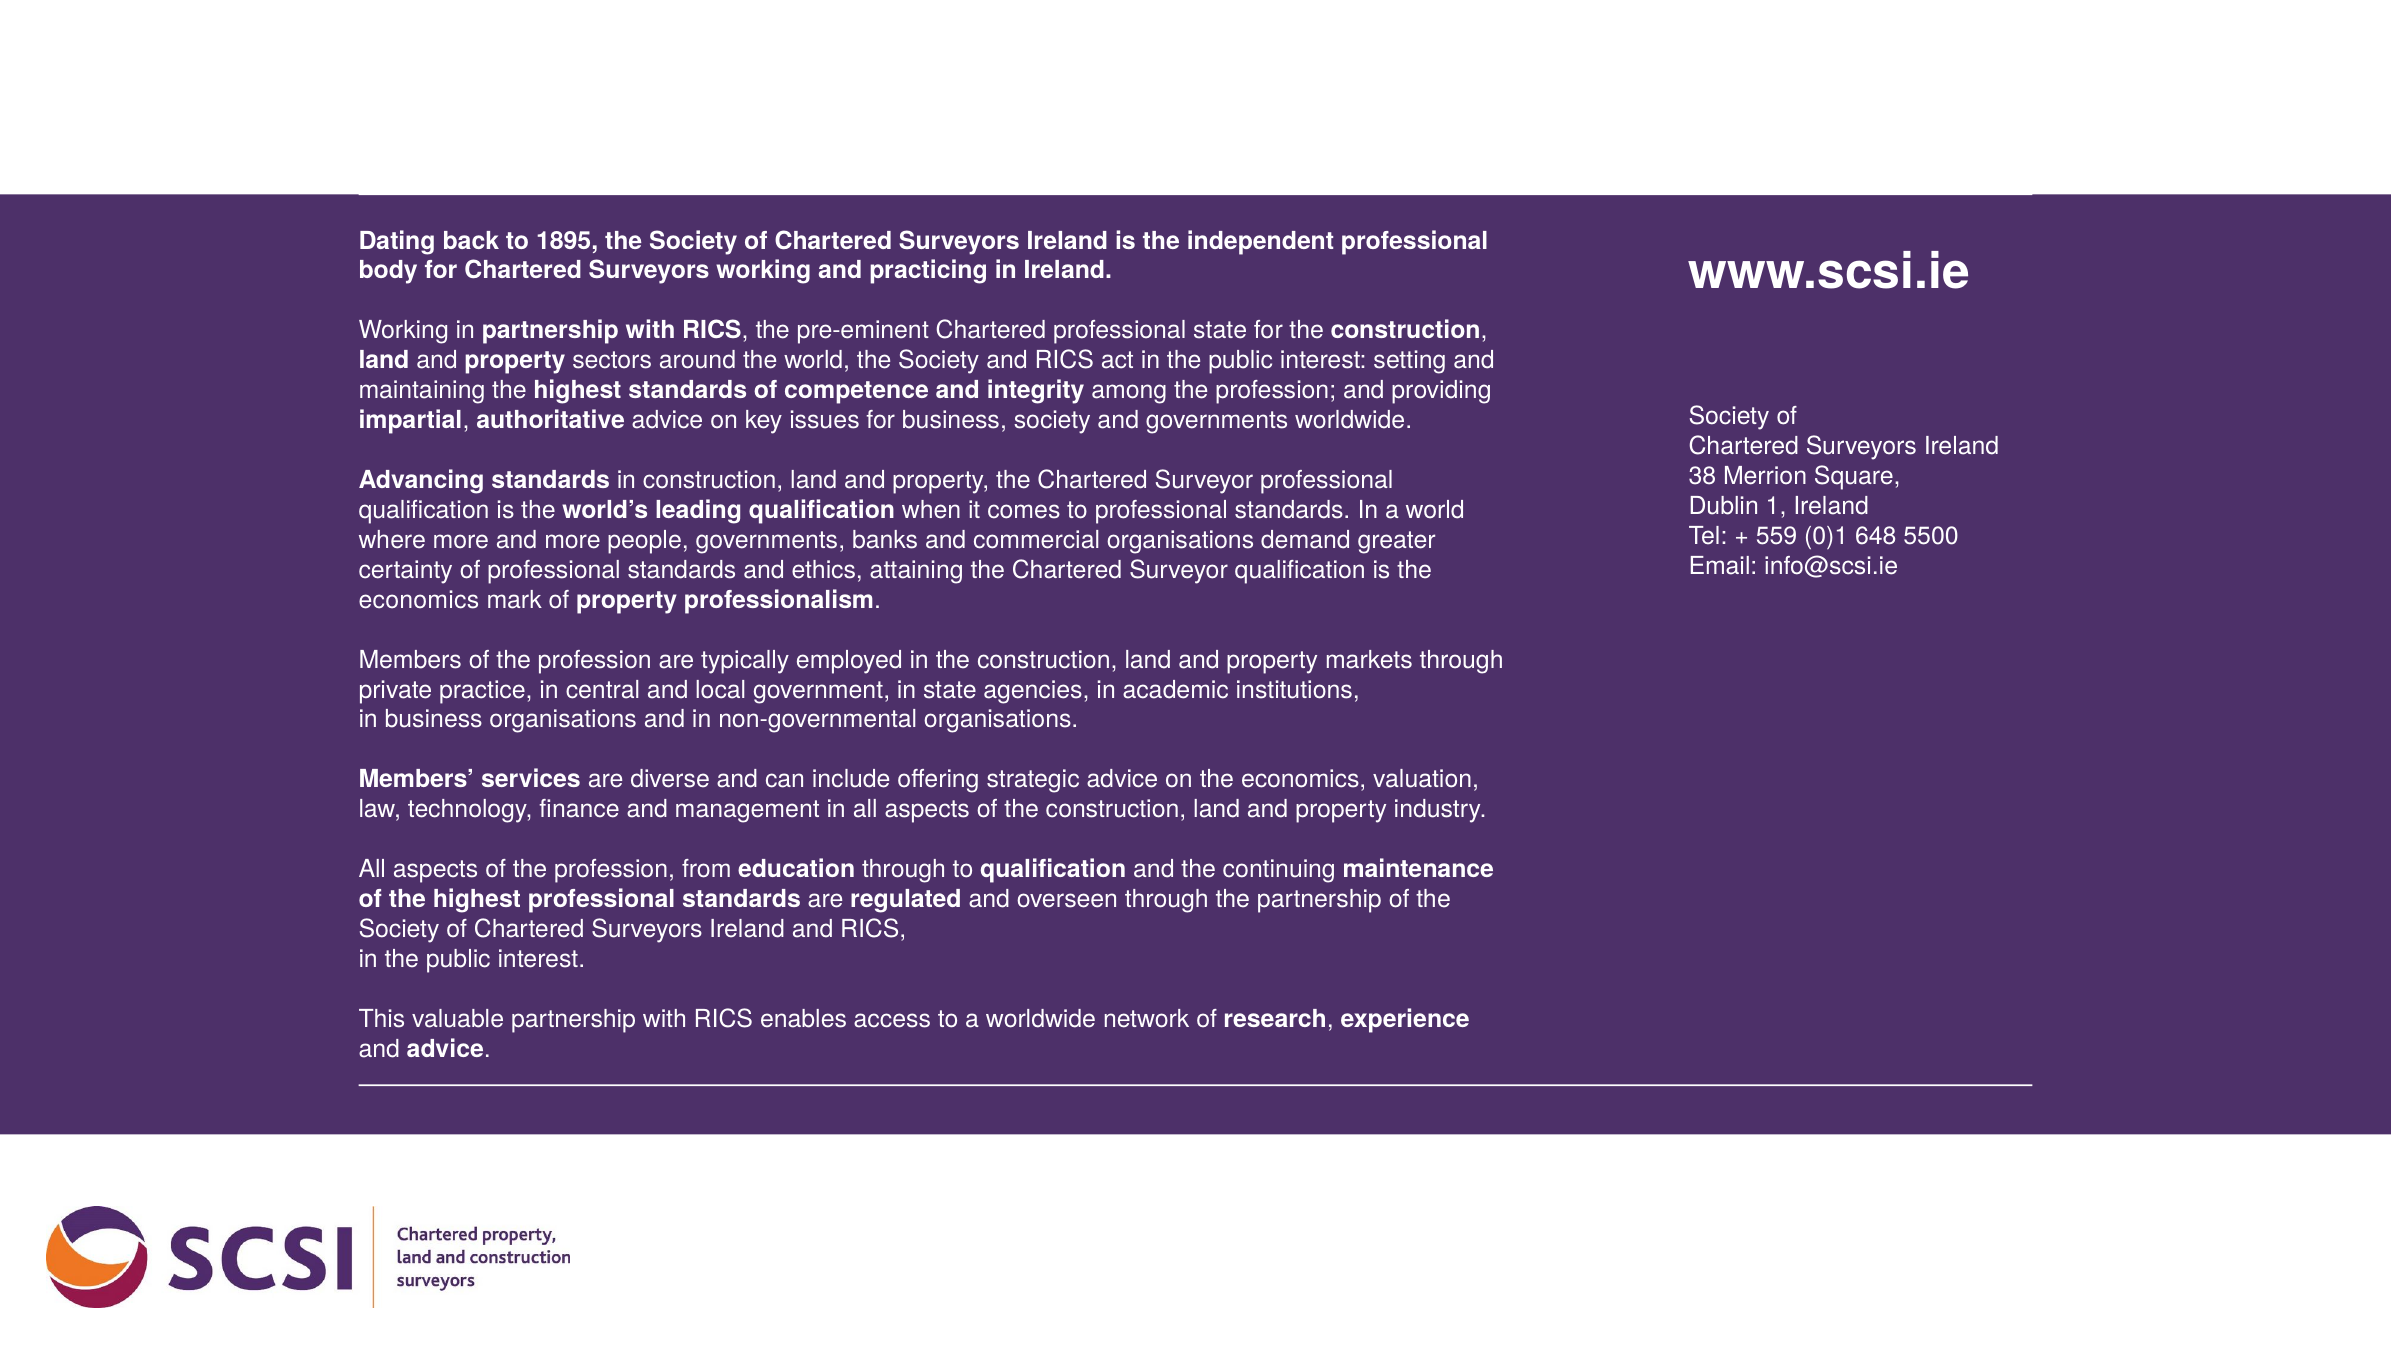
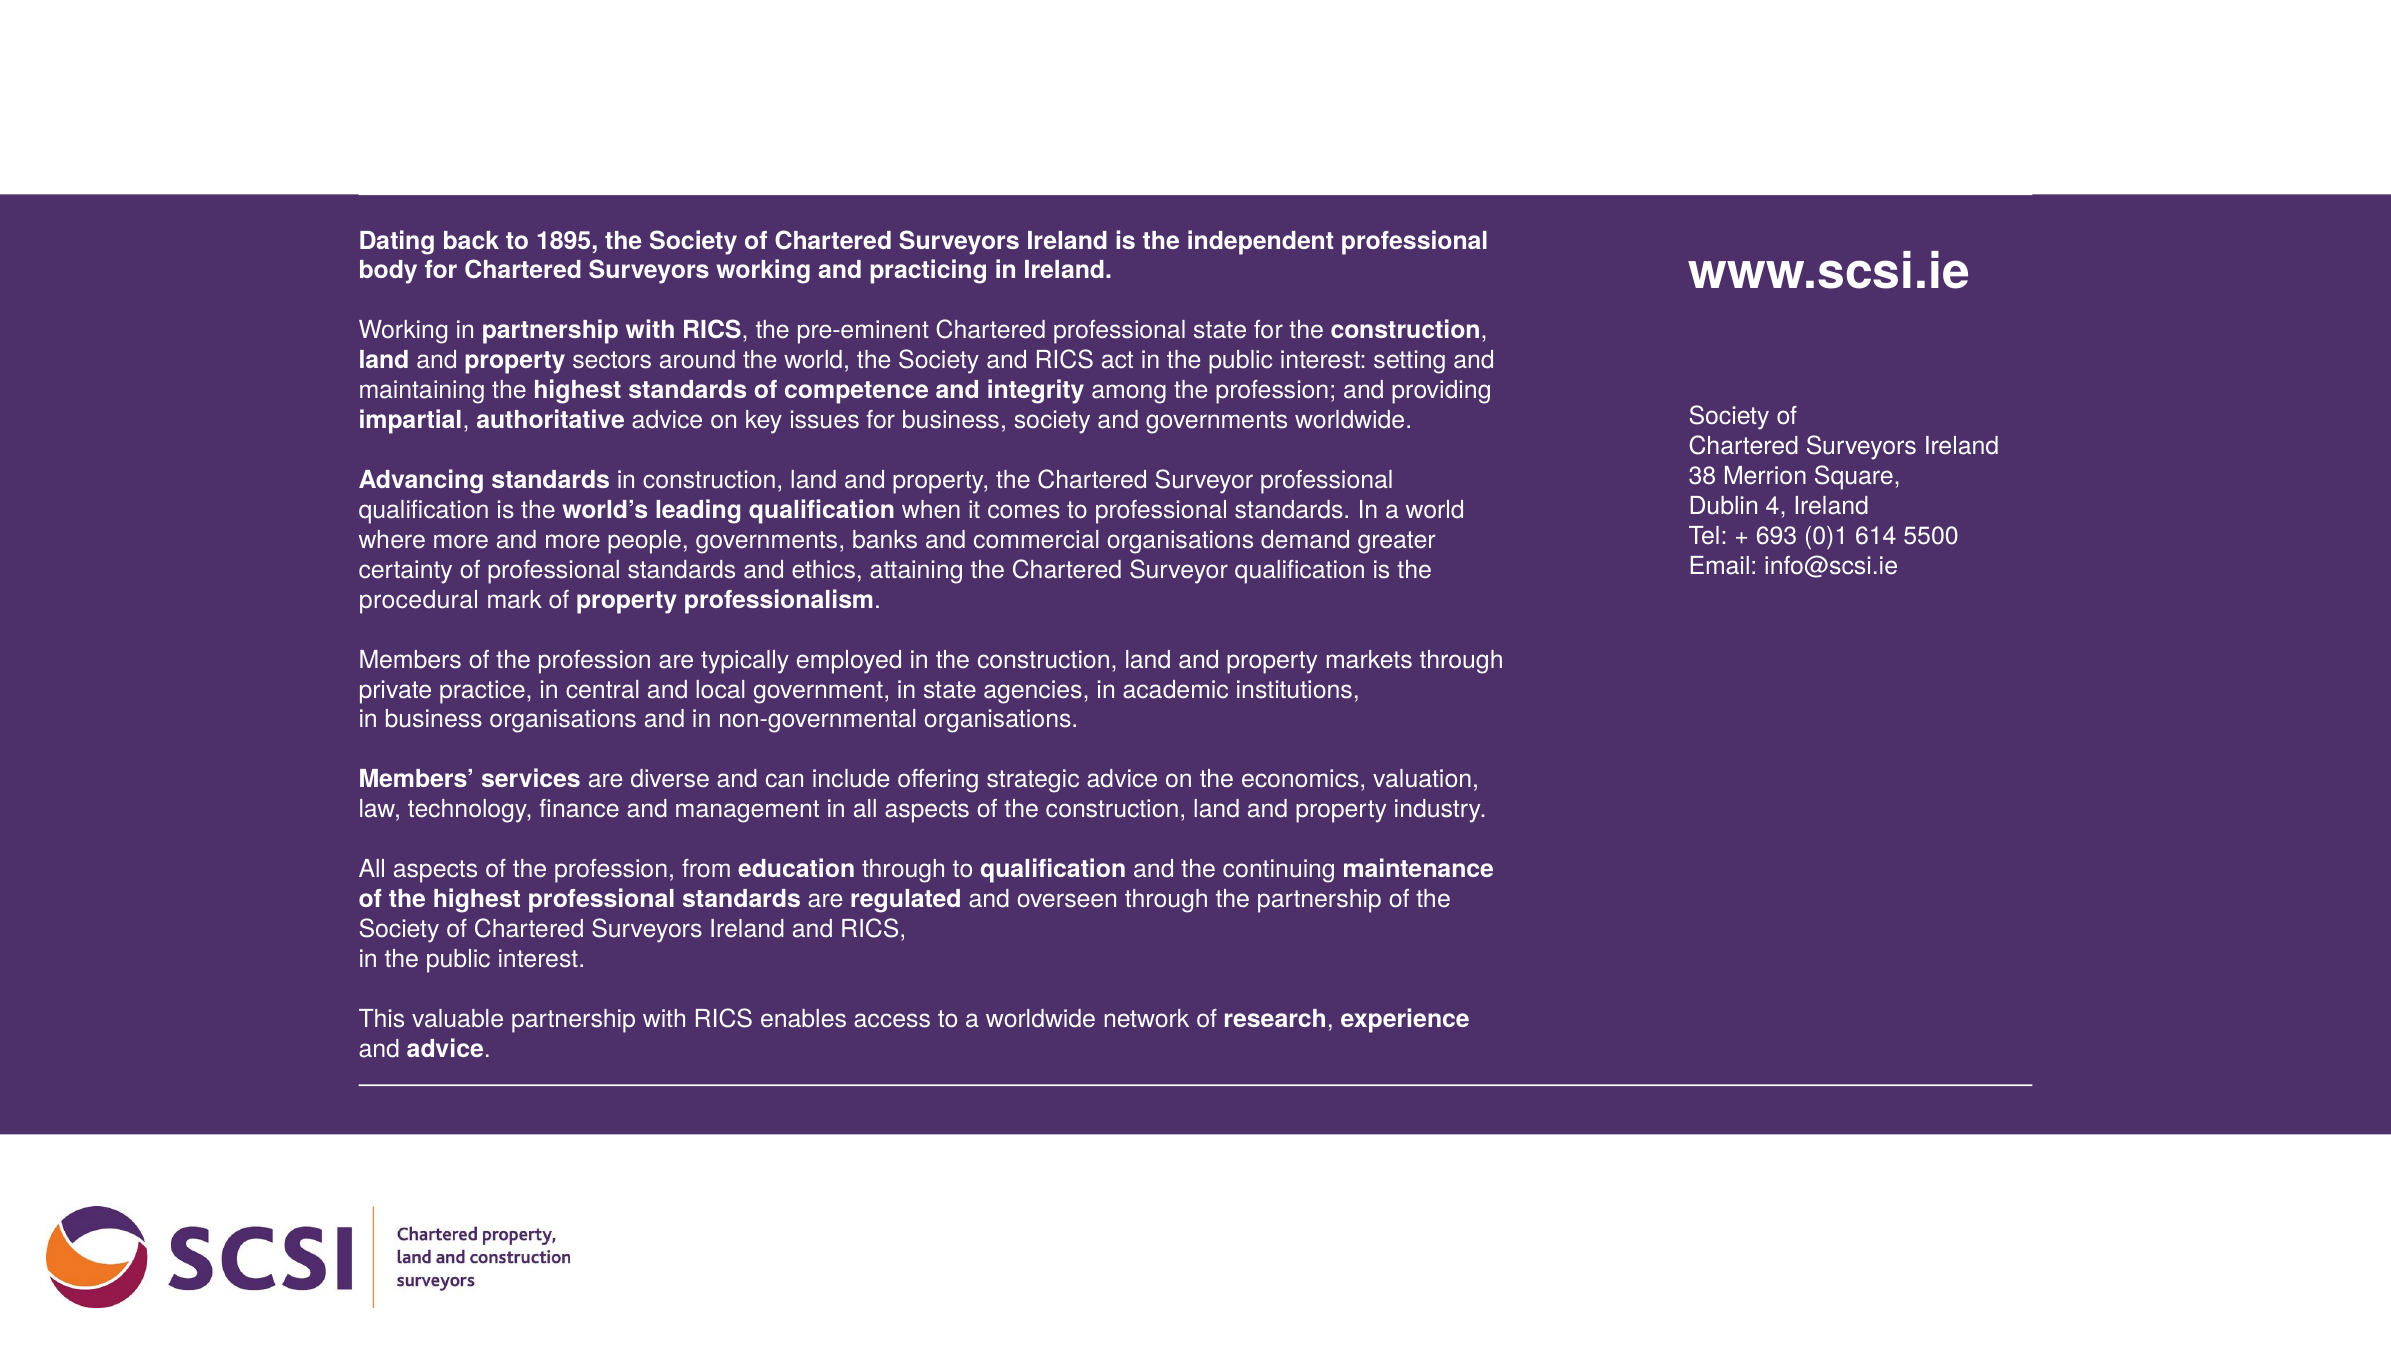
1: 1 -> 4 (1776, 507)
559: 559 -> 693 (1777, 536)
648: 648 -> 614 (1876, 536)
economics: economics -> procedural (419, 600)
